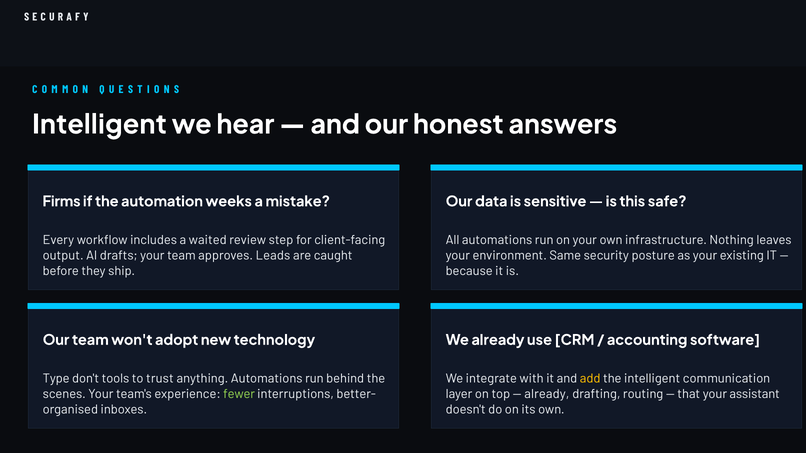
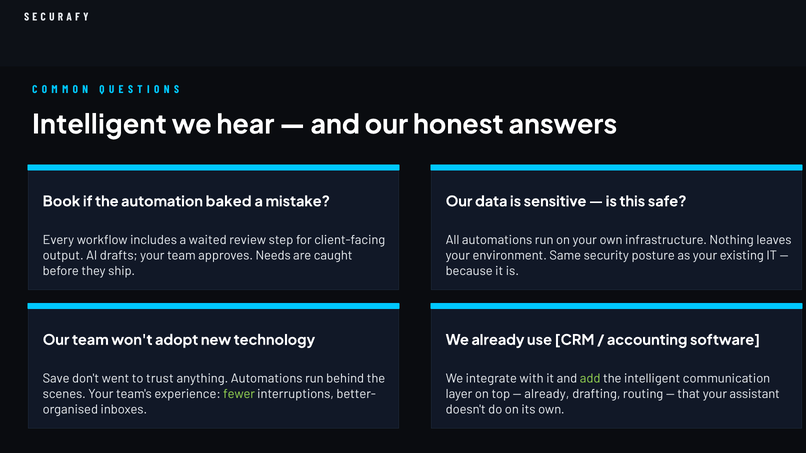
Firms: Firms -> Book (61, 202)
weeks: weeks -> baked (229, 202)
Leads: Leads -> Needs (273, 256)
Type: Type -> Save (56, 379)
tools: tools -> went (115, 379)
add colour: yellow -> light green (590, 379)
